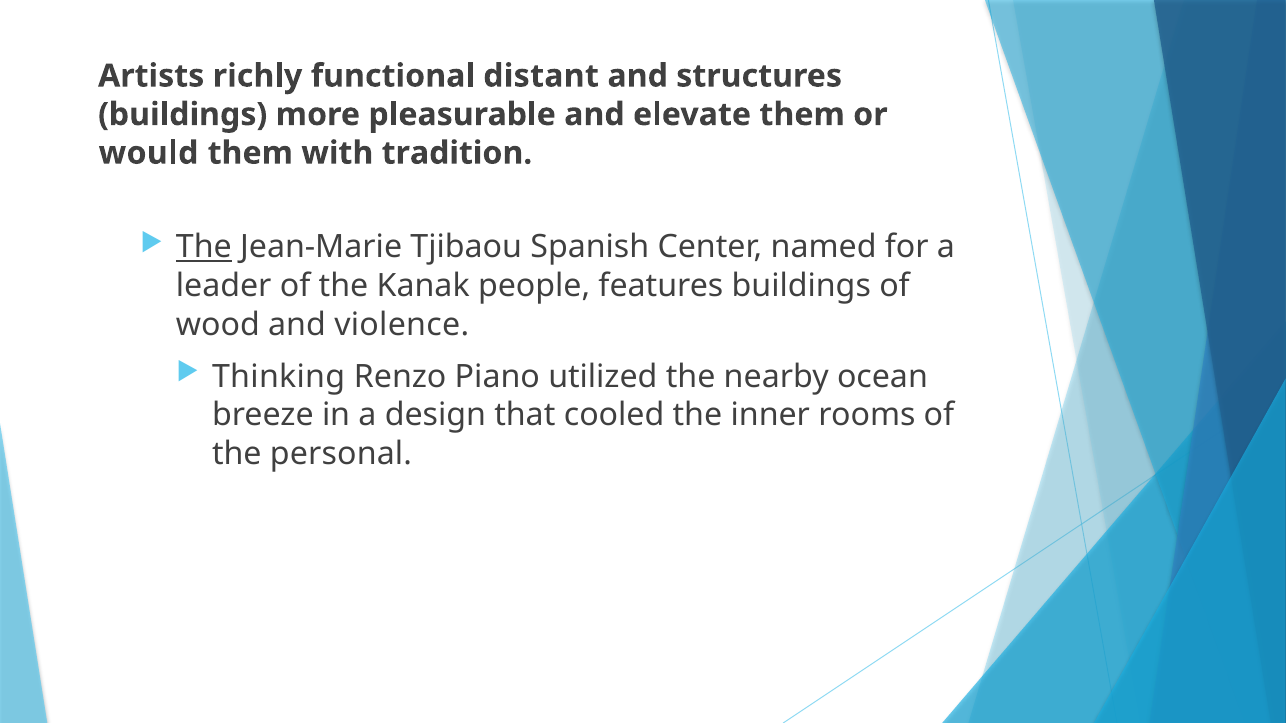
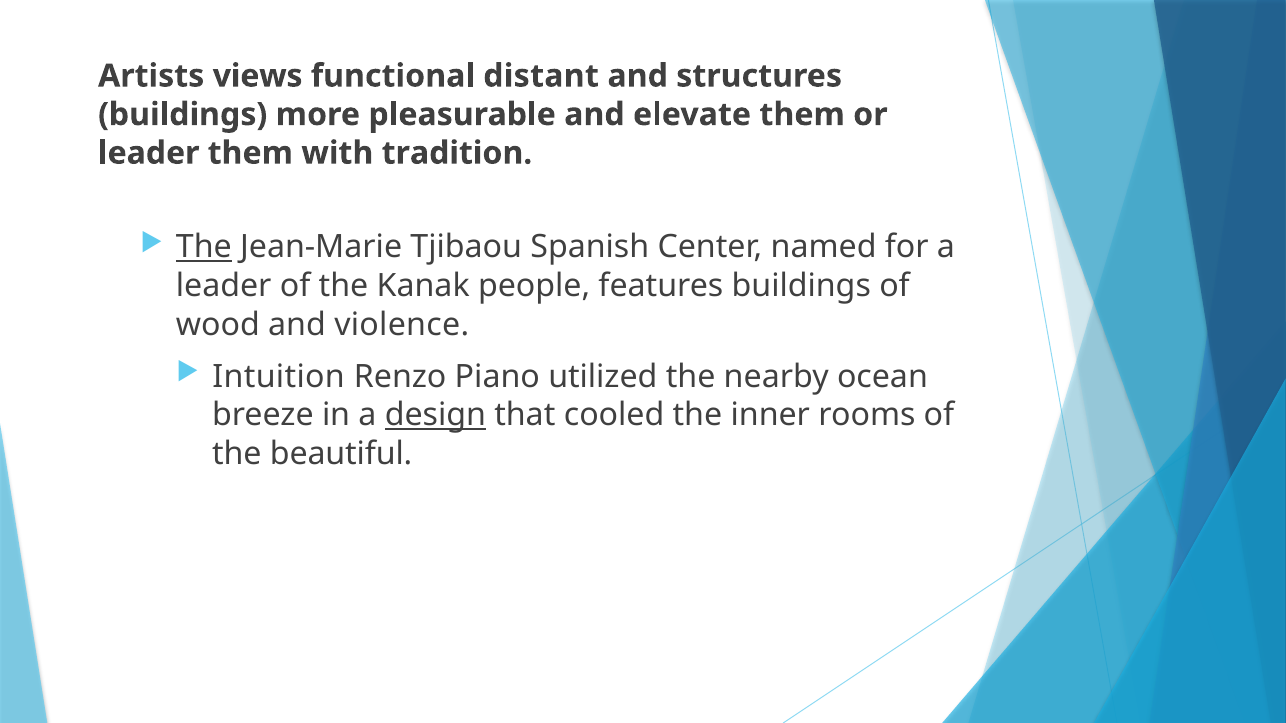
richly: richly -> views (258, 76)
would: would -> leader (149, 153)
Thinking: Thinking -> Intuition (279, 377)
design underline: none -> present (435, 415)
personal: personal -> beautiful (341, 454)
